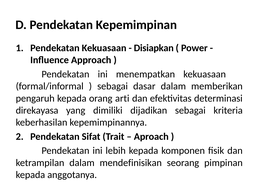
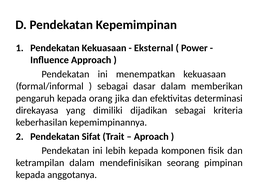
Disiapkan: Disiapkan -> Eksternal (154, 48)
arti: arti -> jika (122, 98)
